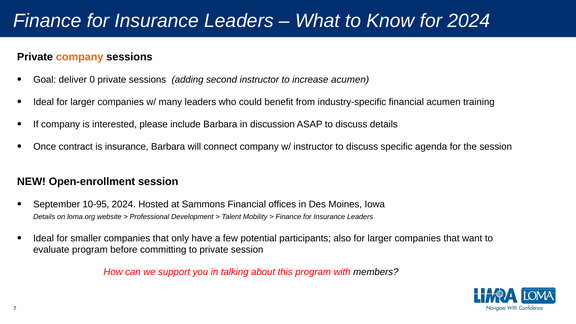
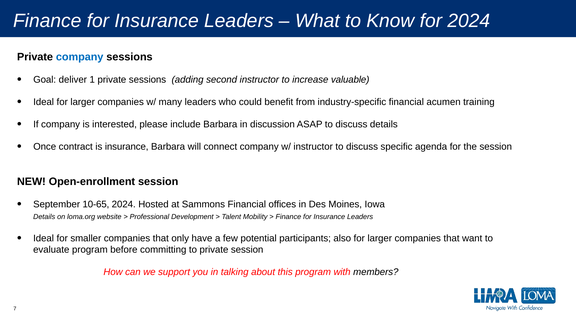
company colour: orange -> blue (80, 57)
0: 0 -> 1 (92, 80)
increase acumen: acumen -> valuable (350, 80)
10-95: 10-95 -> 10-65 (96, 204)
